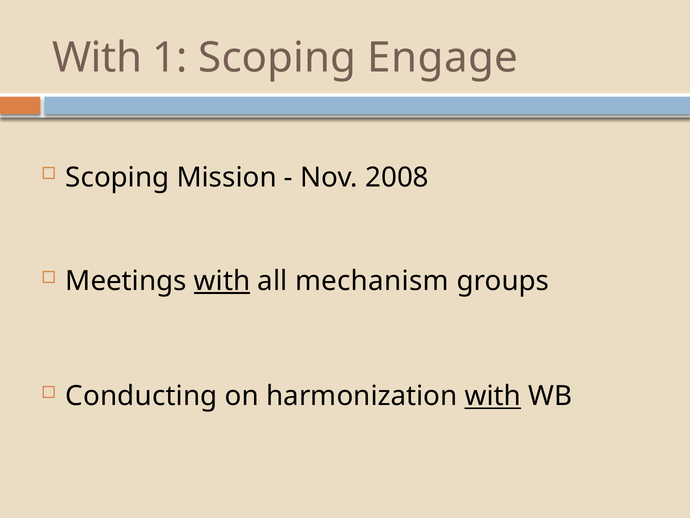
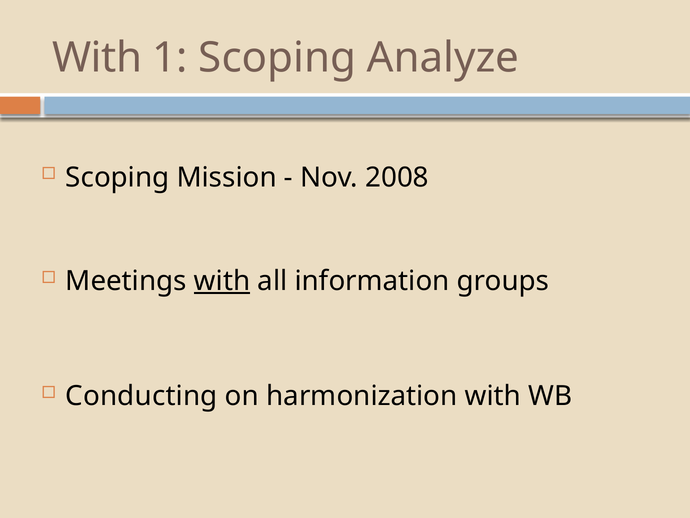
Engage: Engage -> Analyze (443, 58)
mechanism: mechanism -> information (372, 281)
with underline: present -> none (493, 396)
